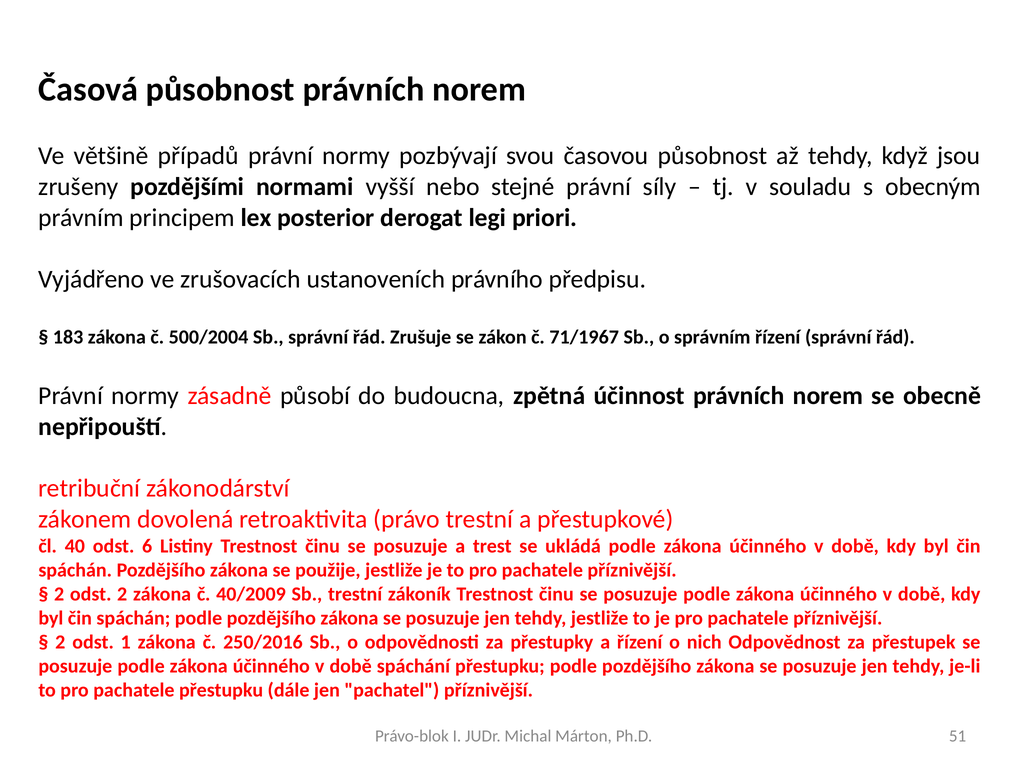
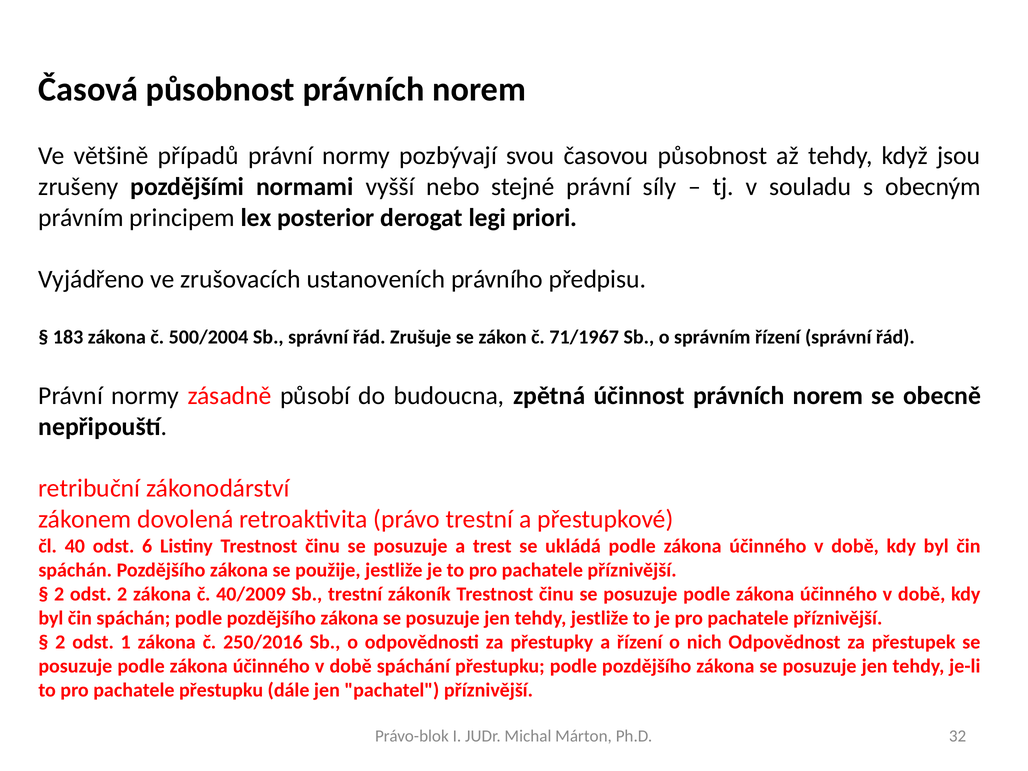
51: 51 -> 32 (958, 736)
